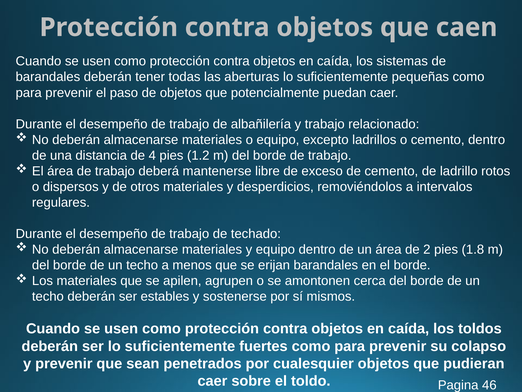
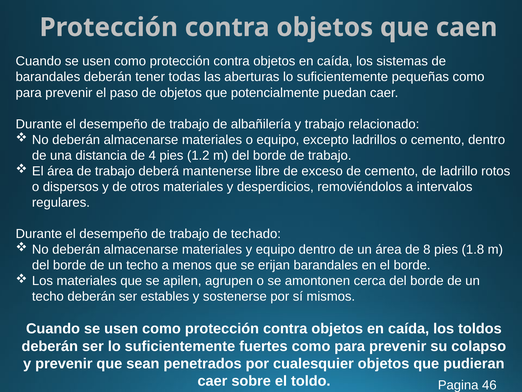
2: 2 -> 8 (427, 249)
